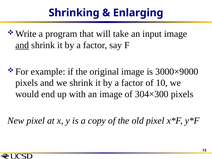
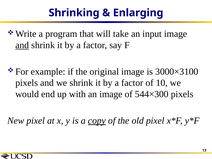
3000×9000: 3000×9000 -> 3000×3100 (177, 72)
304×300: 304×300 -> 544×300 (152, 94)
copy underline: none -> present (97, 121)
